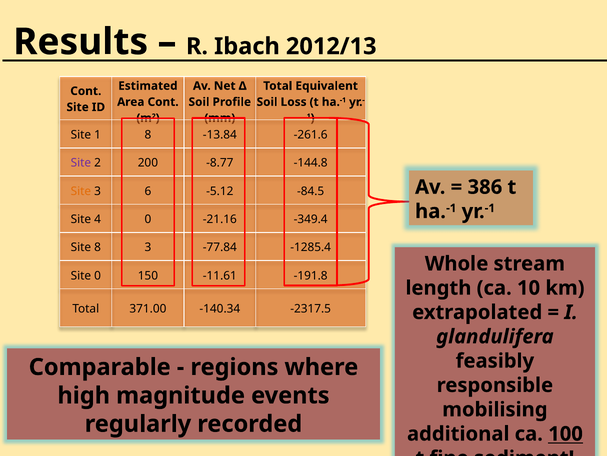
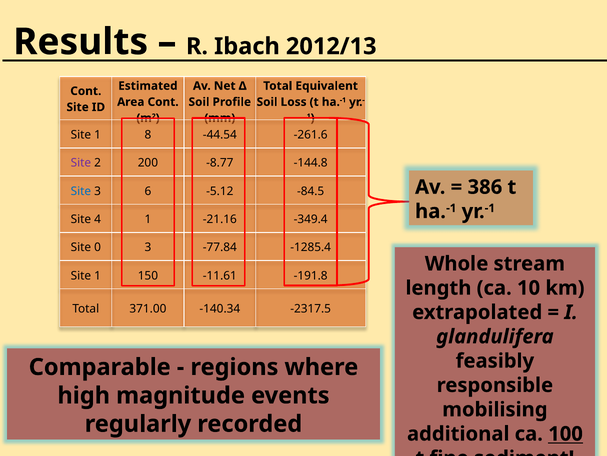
-13.84: -13.84 -> -44.54 (220, 135)
Site colour: orange -> blue (81, 191)
4 0: 0 -> 1 (148, 219)
Site 8: 8 -> 0 (98, 247)
0: 0 -> 1 (98, 275)
